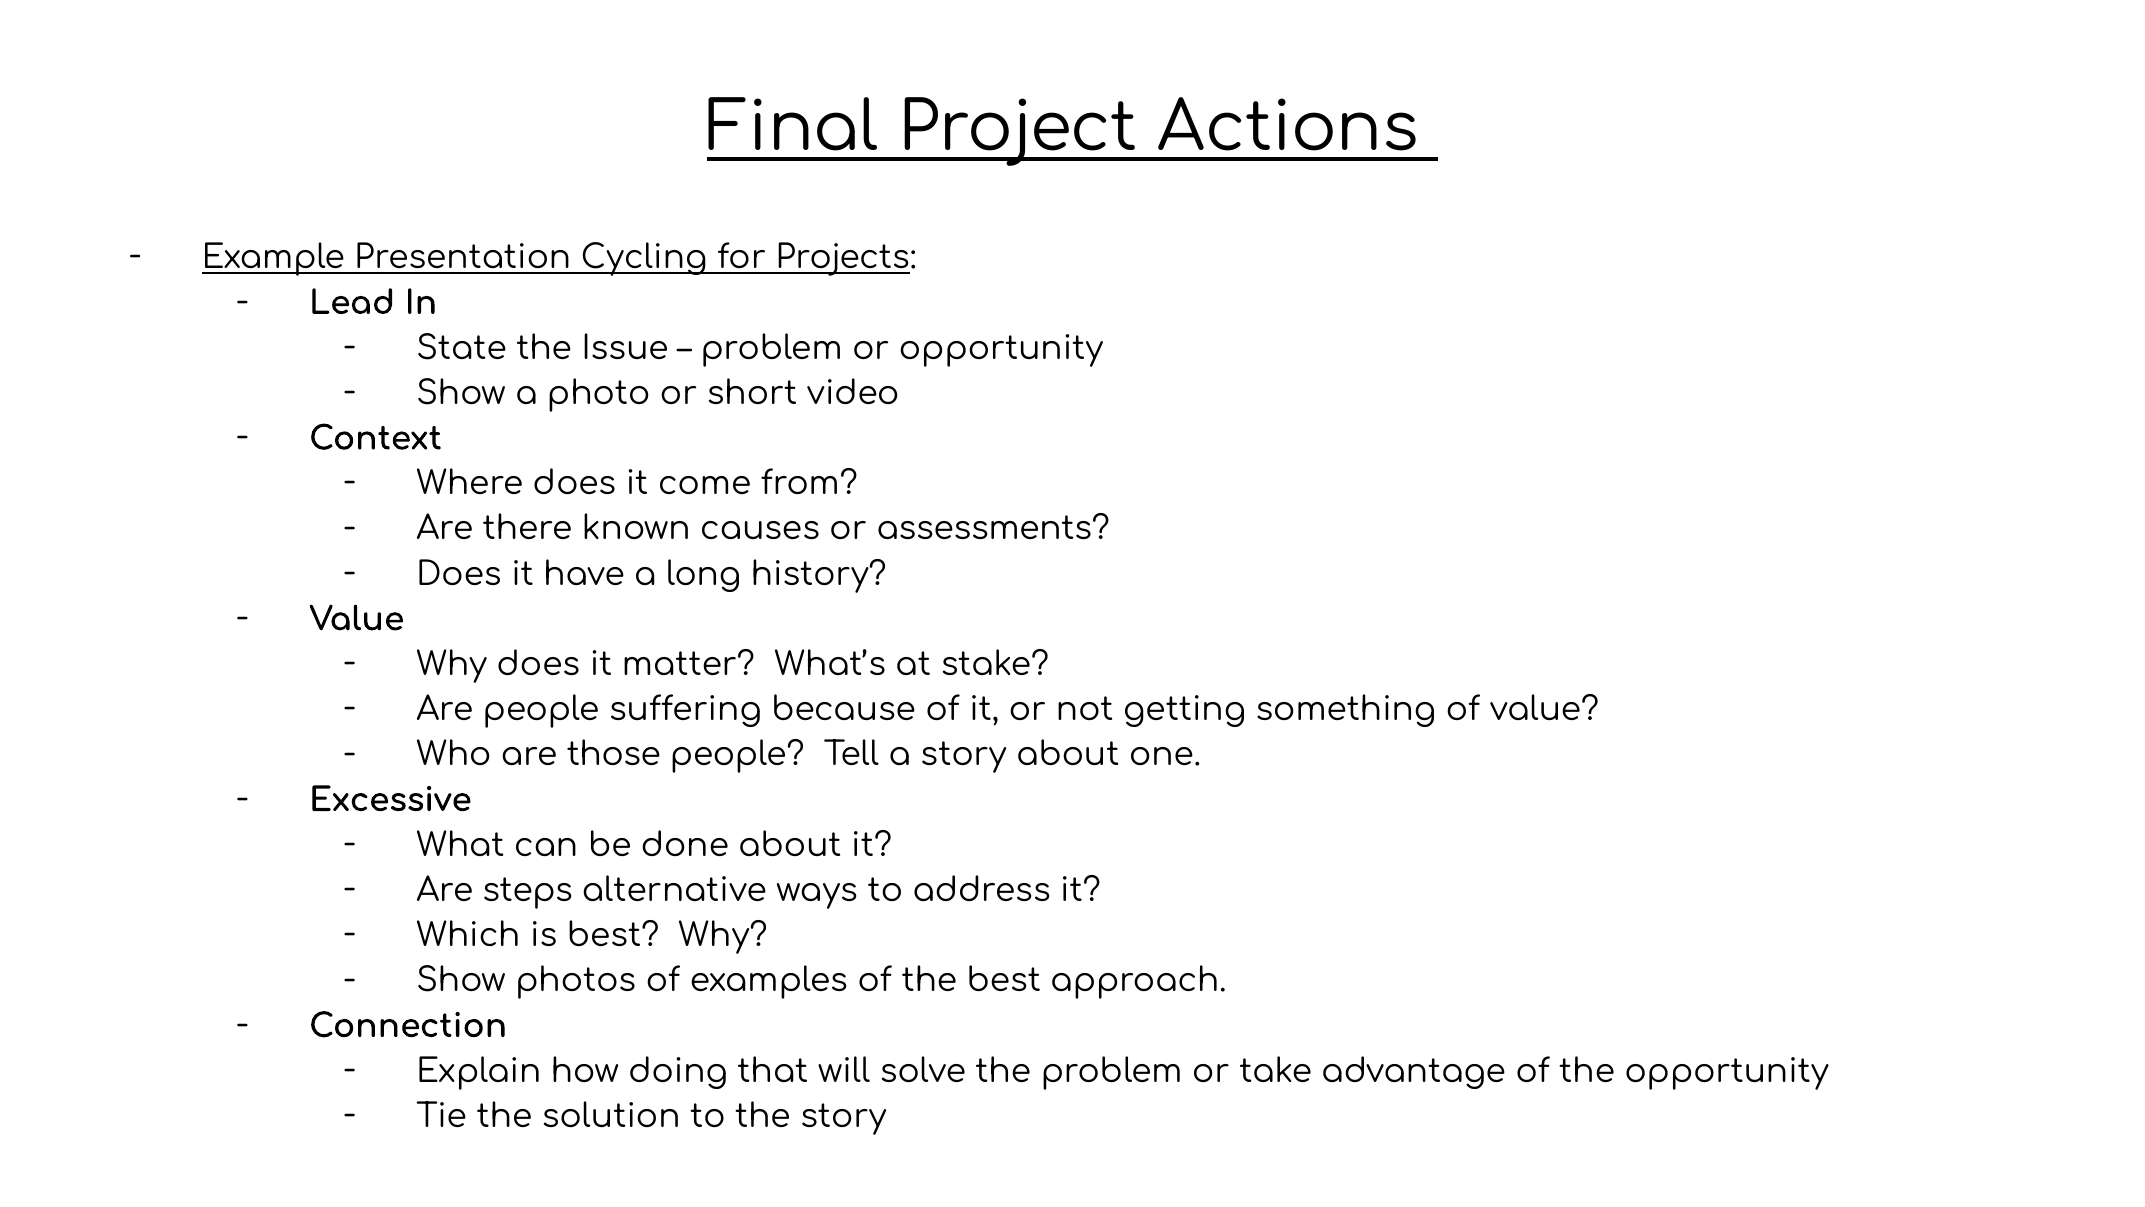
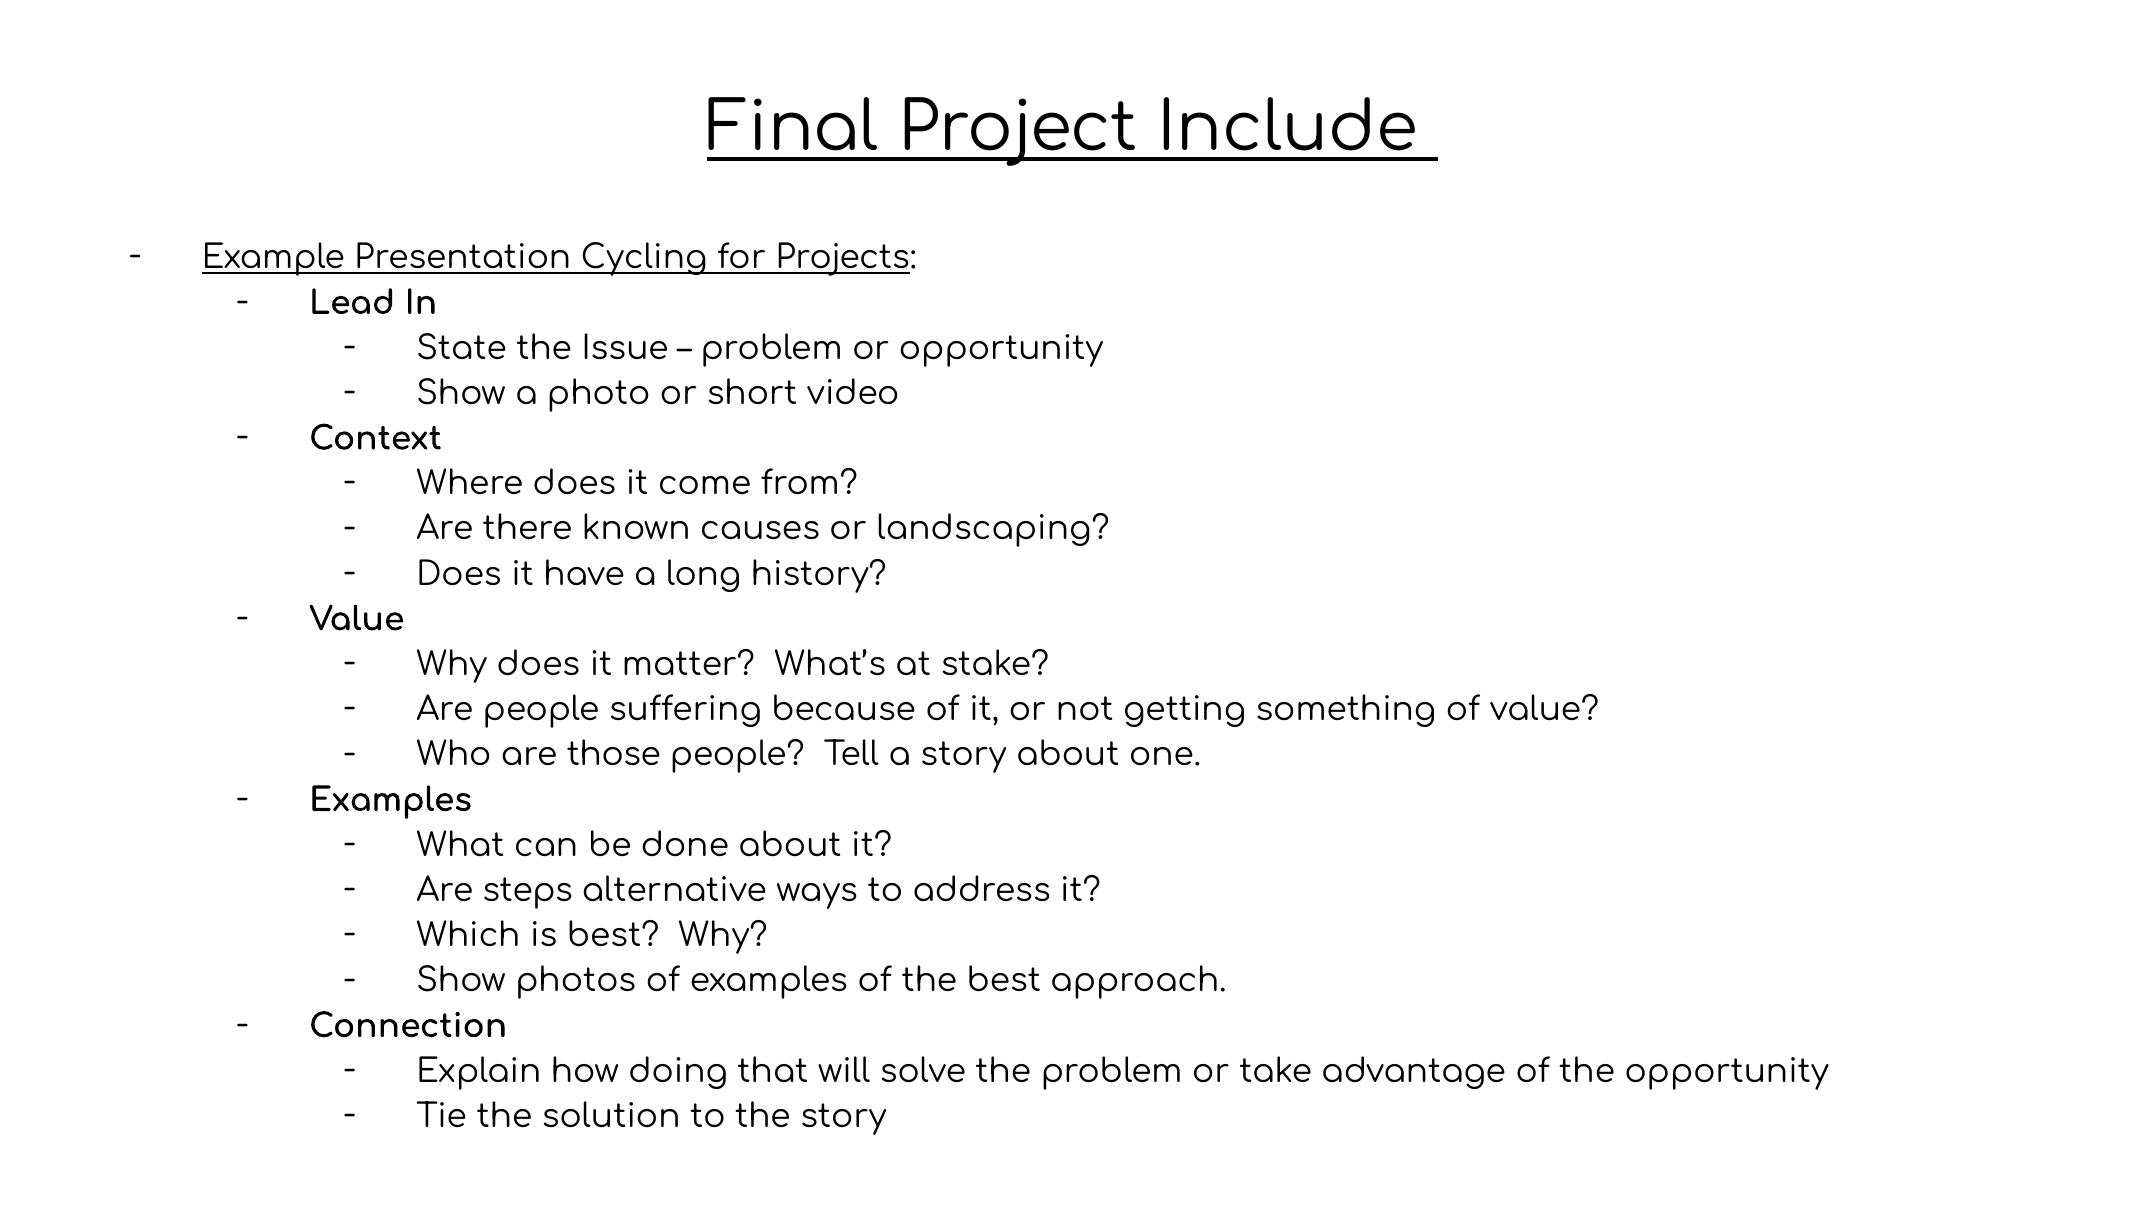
Actions: Actions -> Include (1288, 128)
assessments: assessments -> landscaping (993, 529)
Excessive: Excessive -> Examples (390, 800)
